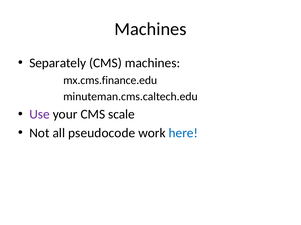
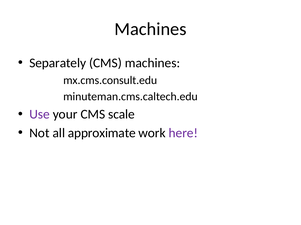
mx.cms.finance.edu: mx.cms.finance.edu -> mx.cms.consult.edu (110, 80)
pseudocode: pseudocode -> approximate (102, 133)
here colour: blue -> purple (183, 133)
